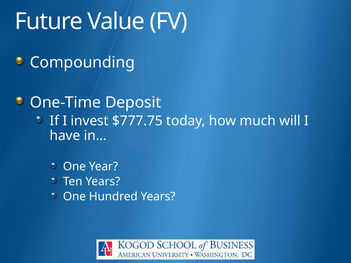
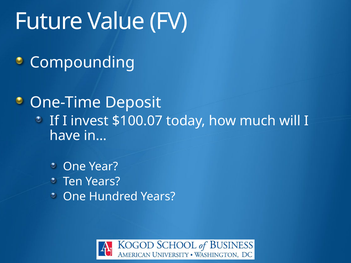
$777.75: $777.75 -> $100.07 (137, 121)
